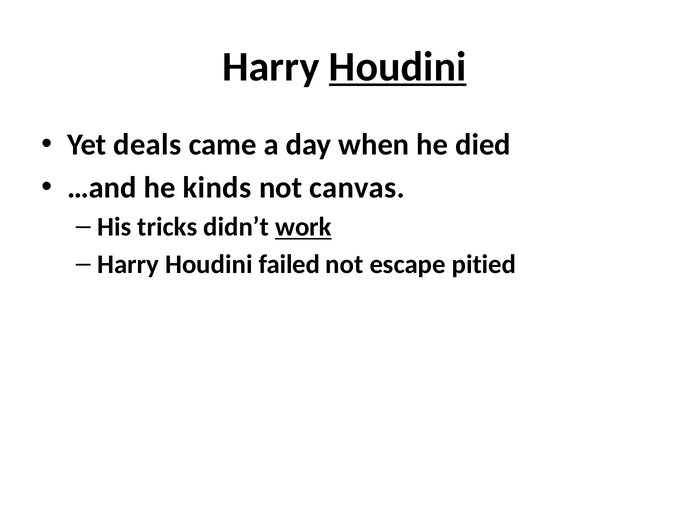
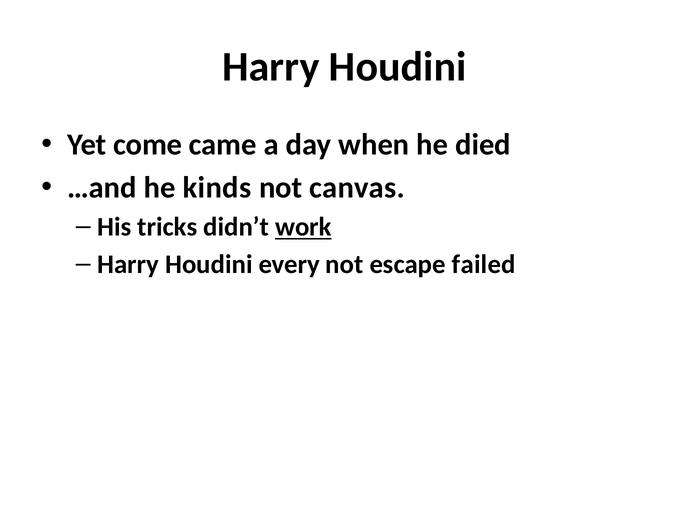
Houdini underline: present -> none (398, 67)
deals: deals -> come (148, 145)
failed: failed -> every (289, 264)
pitied: pitied -> failed (484, 264)
